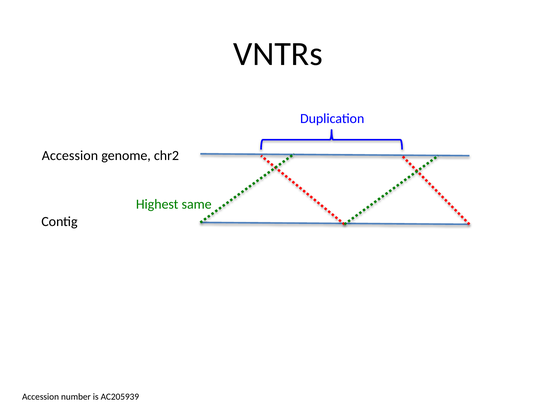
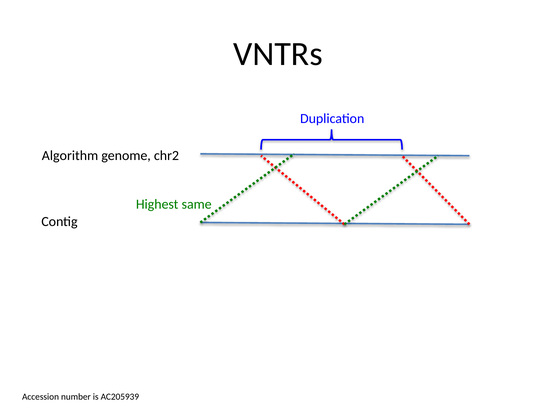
Accession: Accession -> Algorithm (70, 155)
